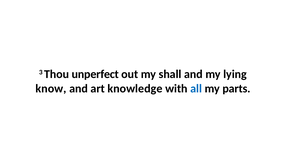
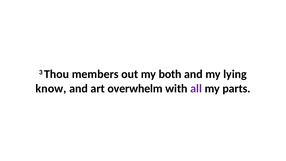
unperfect: unperfect -> members (95, 74)
shall: shall -> both (170, 74)
knowledge: knowledge -> overwhelm (135, 88)
all colour: blue -> purple (196, 88)
